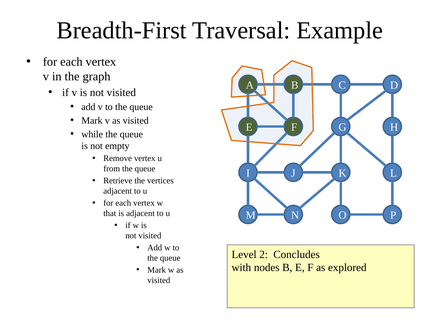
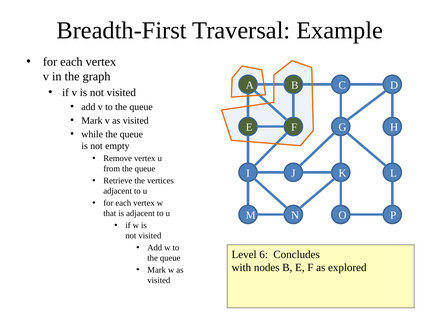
2: 2 -> 6 (264, 254)
